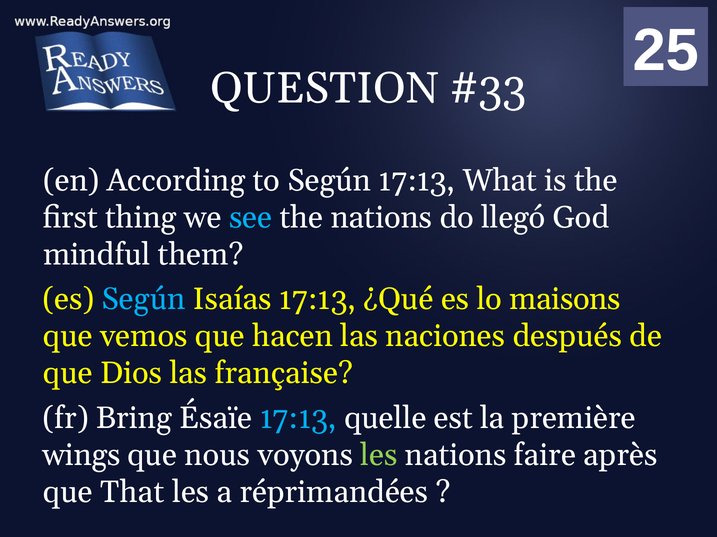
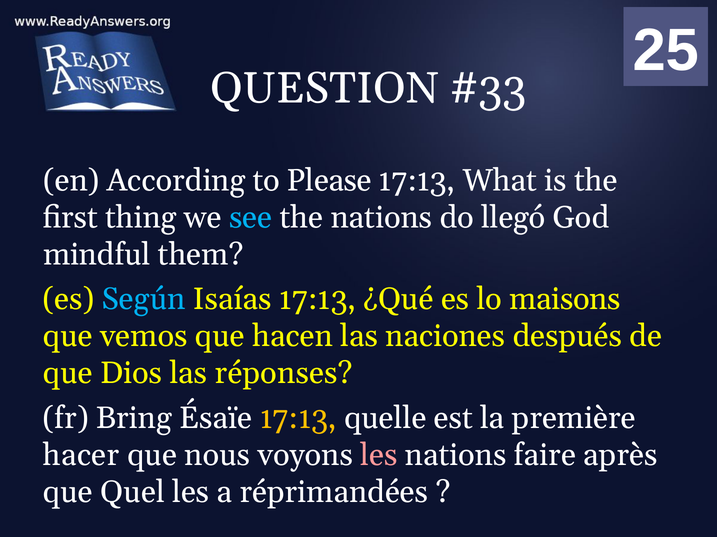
to Según: Según -> Please (329, 181)
française: française -> réponses (284, 374)
17:13 colour: light blue -> yellow (298, 419)
wings: wings -> hacer (81, 456)
les colour: light green -> pink (379, 456)
That: That -> Quel (132, 493)
